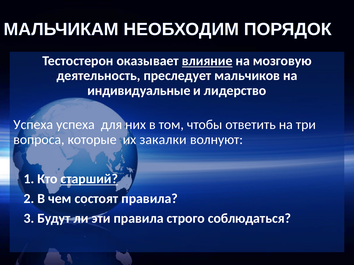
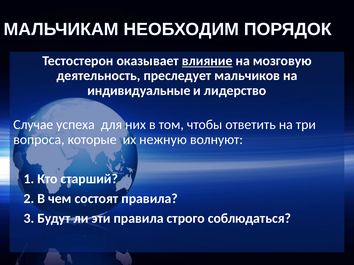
Успеха: Успеха -> Случае (33, 125)
закалки: закалки -> нежную (163, 140)
старший underline: present -> none (89, 179)
